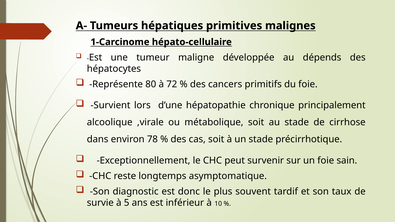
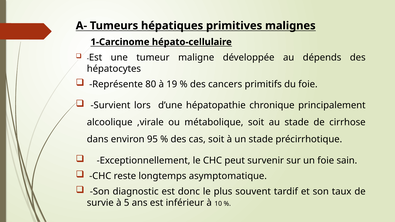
72: 72 -> 19 (172, 84)
78: 78 -> 95 (152, 139)
